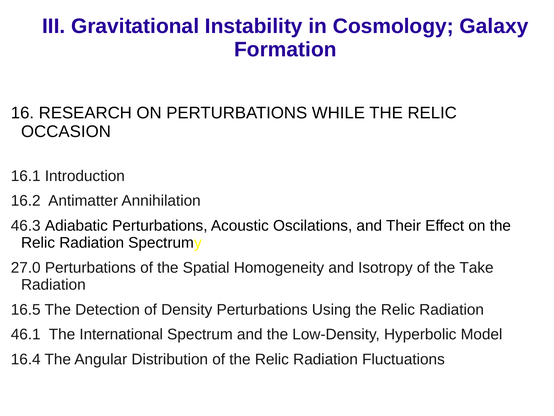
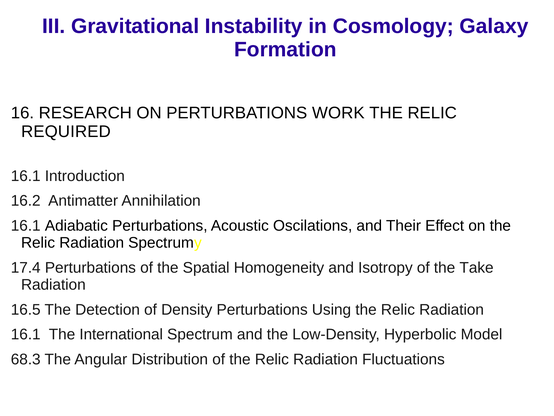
WHILE: WHILE -> WORK (338, 113)
OCCASION: OCCASION -> REQUIRED (66, 131)
46.3: 46.3 -> 16.1 (26, 225)
27.0: 27.0 -> 17.4 (26, 267)
46.1: 46.1 -> 16.1 (26, 334)
16.4: 16.4 -> 68.3 (26, 359)
